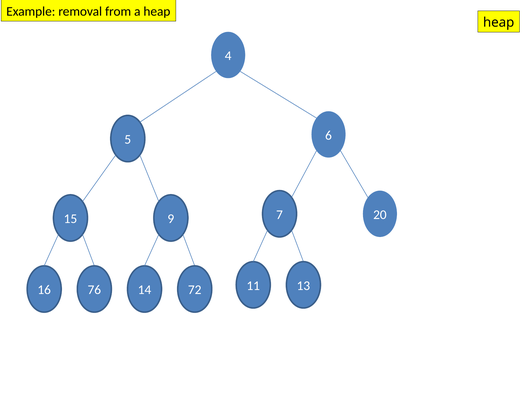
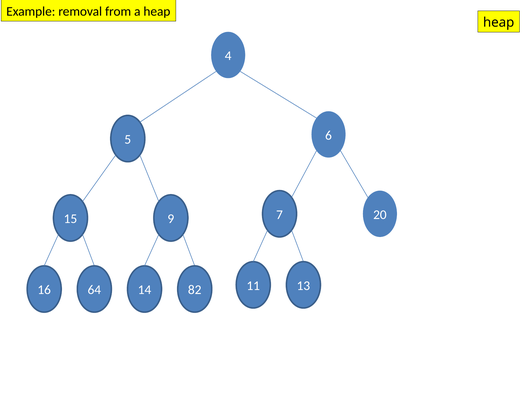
76: 76 -> 64 (94, 290)
72: 72 -> 82 (195, 290)
